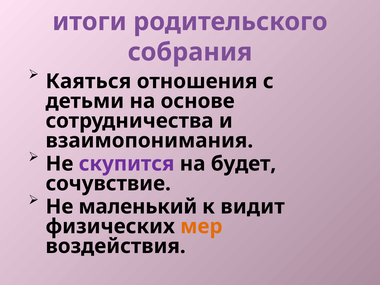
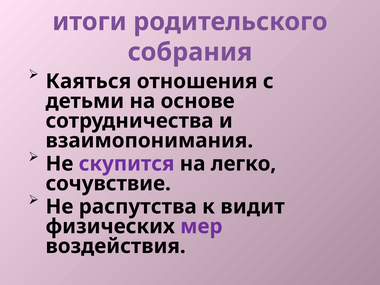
будет: будет -> легко (244, 164)
маленький: маленький -> распутства (138, 207)
мер colour: orange -> purple (201, 226)
